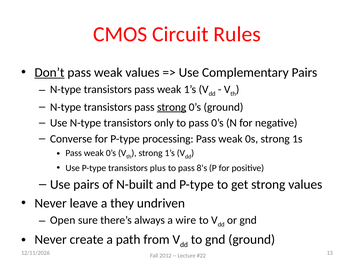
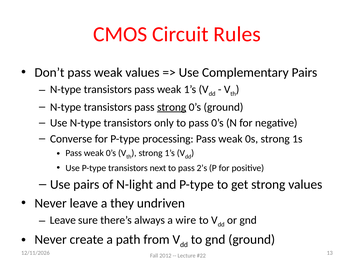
Don’t underline: present -> none (49, 73)
plus: plus -> next (158, 168)
8’s: 8’s -> 2’s (202, 168)
N-built: N-built -> N-light (135, 185)
Open: Open -> Leave (63, 221)
